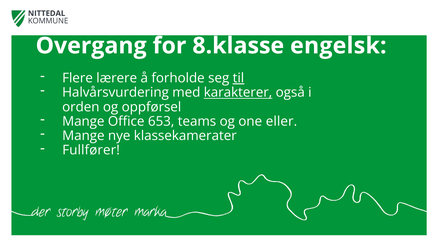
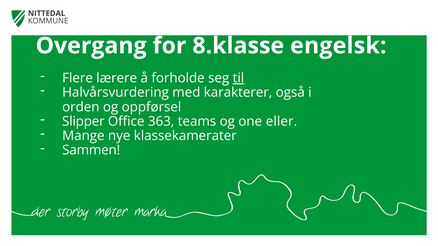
karakterer underline: present -> none (238, 93)
Mange: Mange -> Slipper (83, 122)
653: 653 -> 363 (161, 122)
Fullfører: Fullfører -> Sammen (91, 150)
